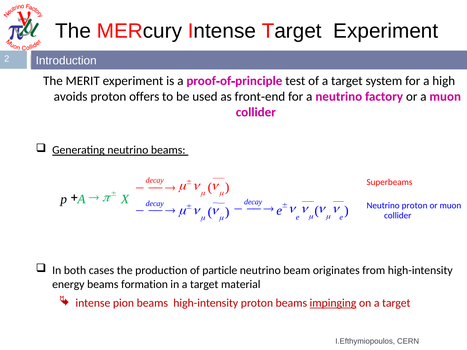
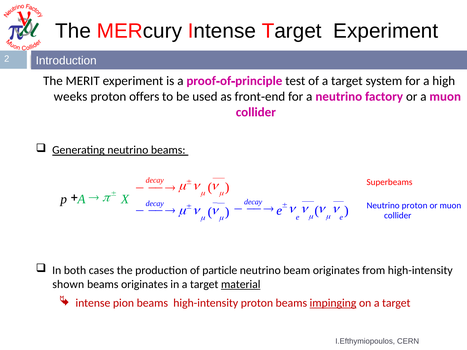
avoids: avoids -> weeks (71, 97)
energy: energy -> shown (68, 285)
beams formation: formation -> originates (144, 285)
material underline: none -> present (241, 285)
